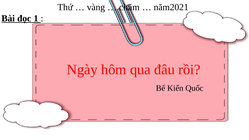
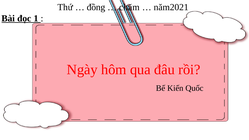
vàng: vàng -> đồng (96, 7)
